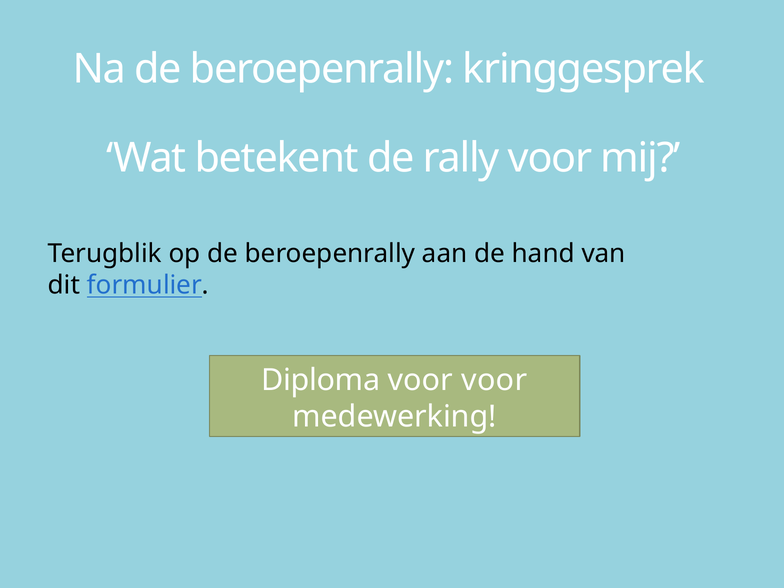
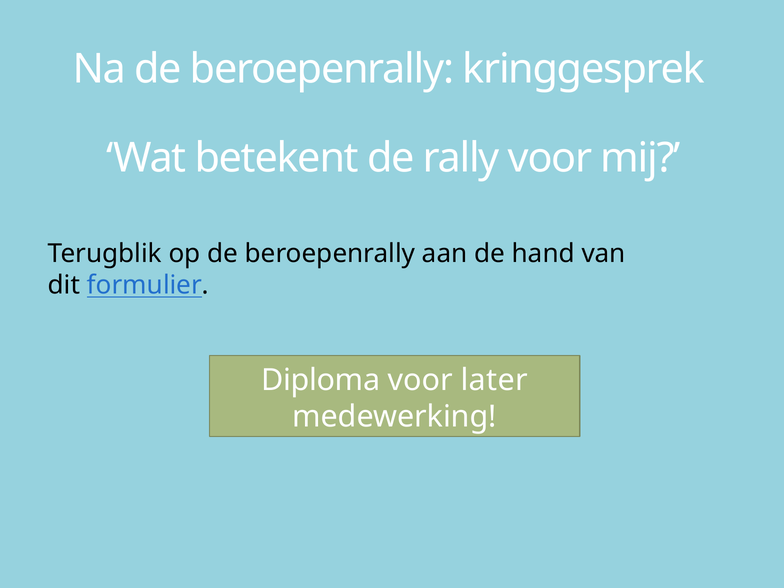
voor voor: voor -> later (494, 380)
